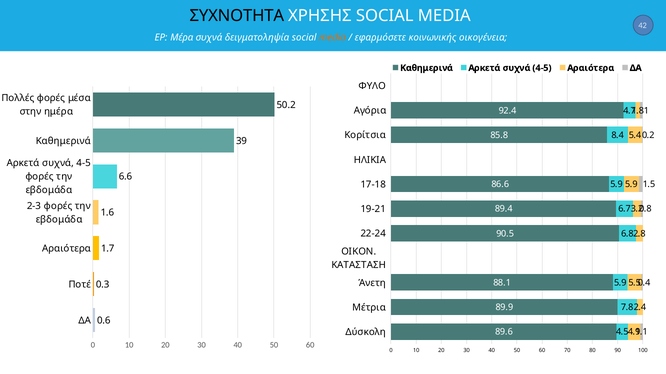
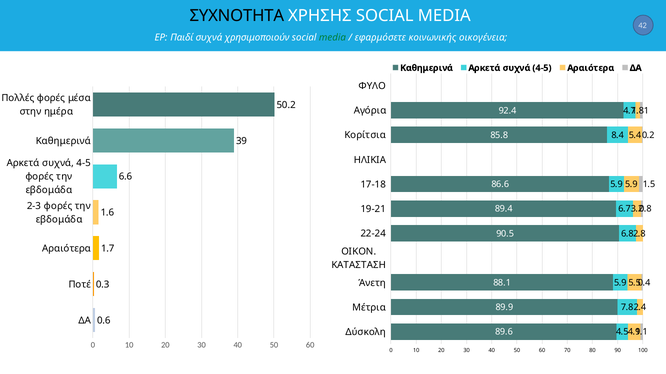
Μέρα: Μέρα -> Παιδί (182, 38)
δειγματοληψία: δειγματοληψία -> χρησιμοποιούν (257, 38)
media colour: orange -> green (332, 38)
